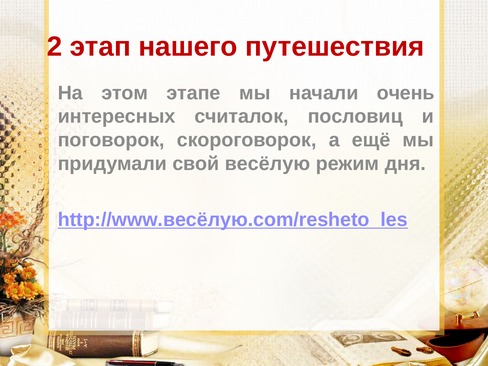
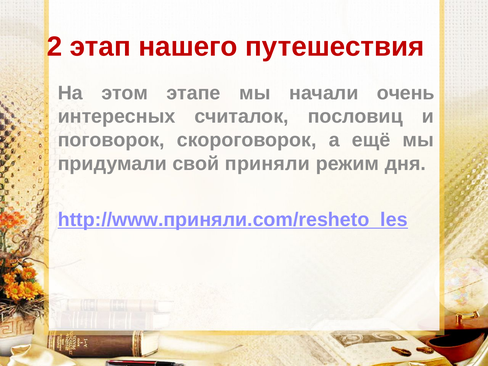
весёлую: весёлую -> приняли (267, 164)
http://www.весёлую.com/resheto_les: http://www.весёлую.com/resheto_les -> http://www.приняли.com/resheto_les (233, 220)
